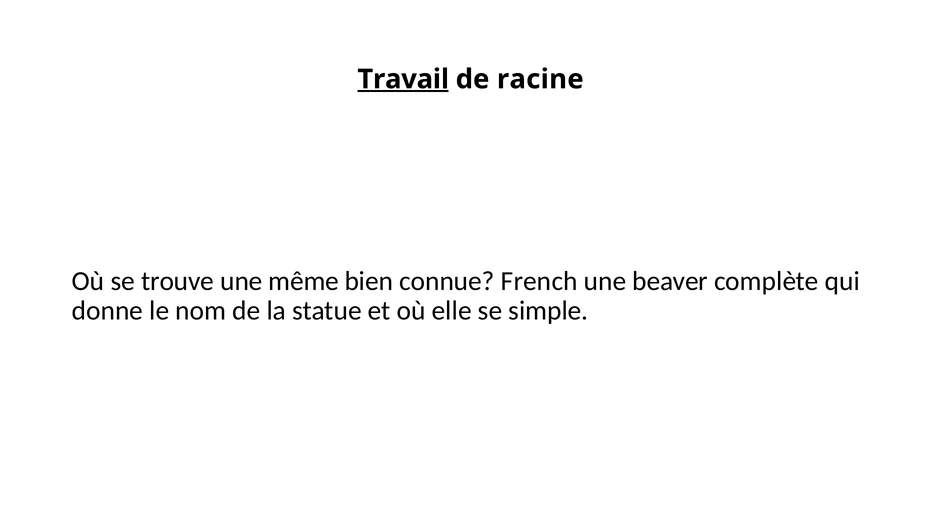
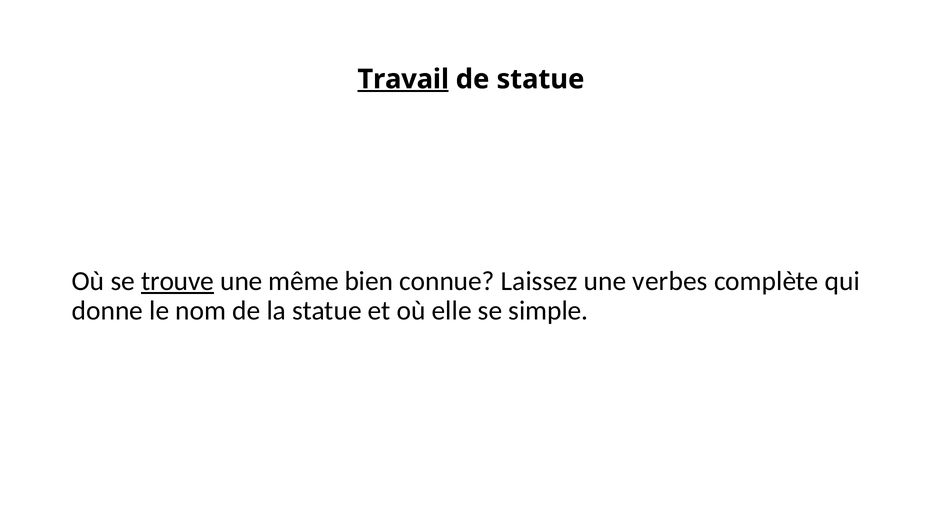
de racine: racine -> statue (540, 79)
trouve underline: none -> present (178, 281)
French: French -> Laissez (539, 281)
beaver: beaver -> verbes (670, 281)
